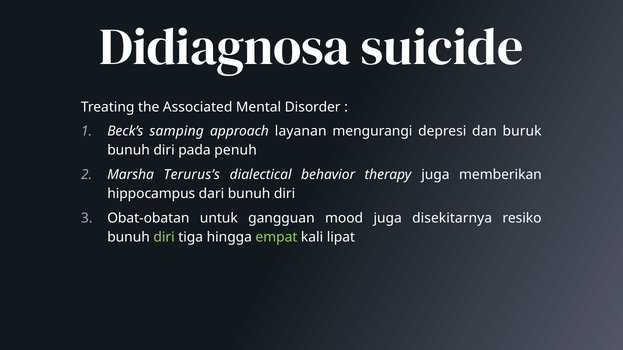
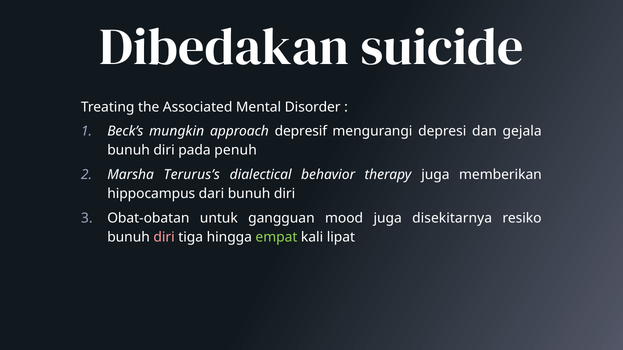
Didiagnosa: Didiagnosa -> Dibedakan (224, 47)
samping: samping -> mungkin (177, 132)
layanan: layanan -> depresif (301, 132)
buruk: buruk -> gejala (522, 132)
diri colour: light green -> pink (164, 237)
